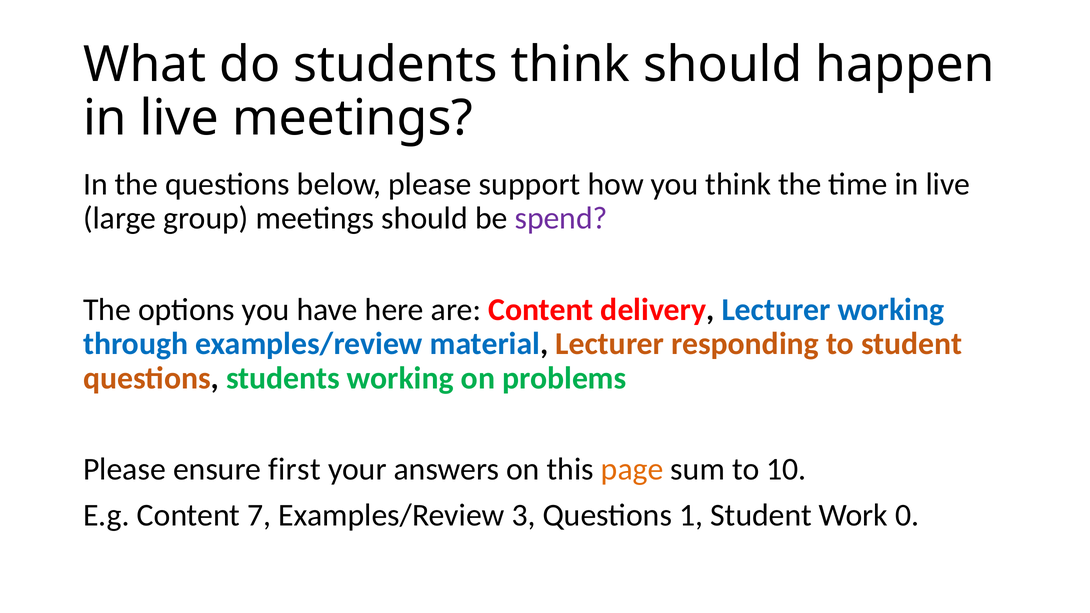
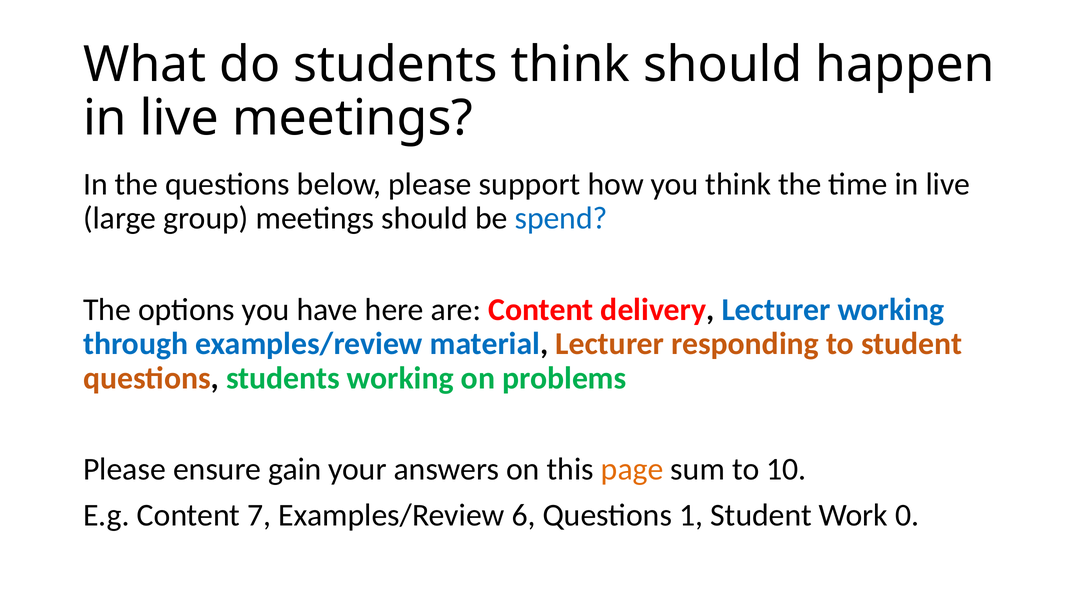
spend colour: purple -> blue (561, 219)
first: first -> gain (295, 470)
3: 3 -> 6 (524, 515)
